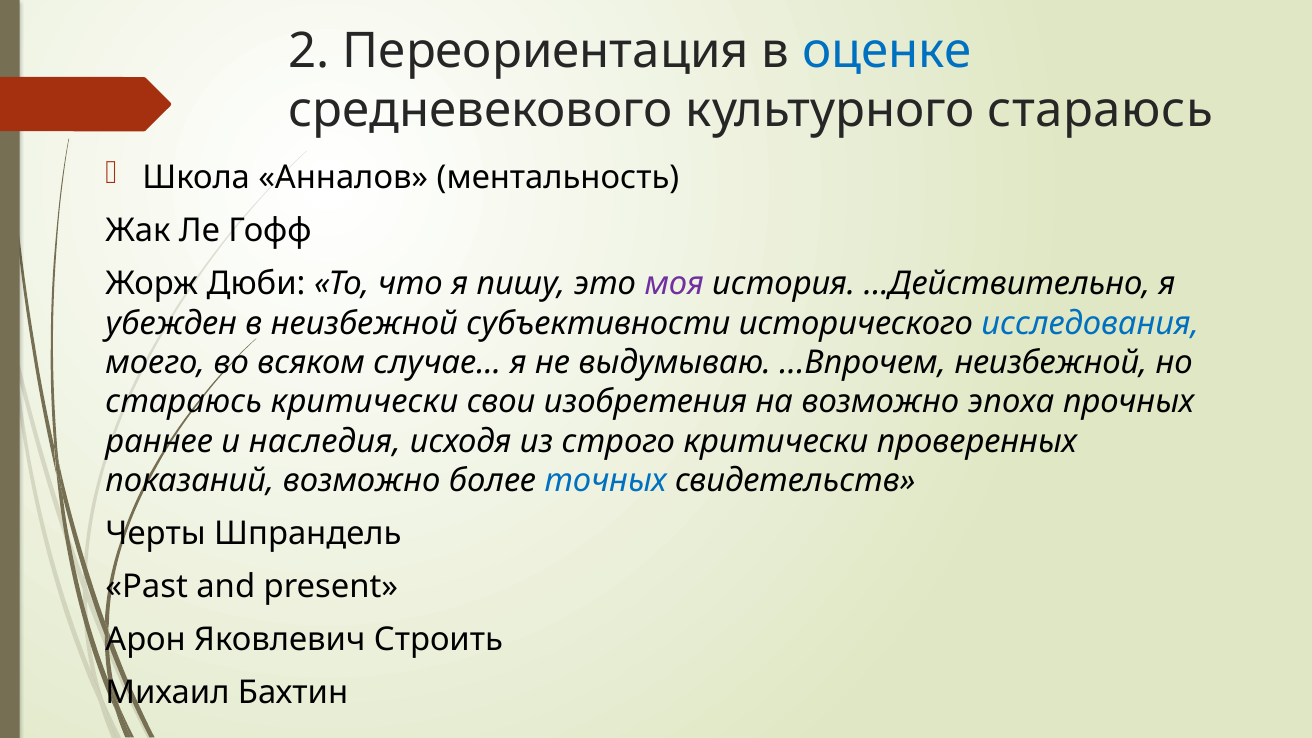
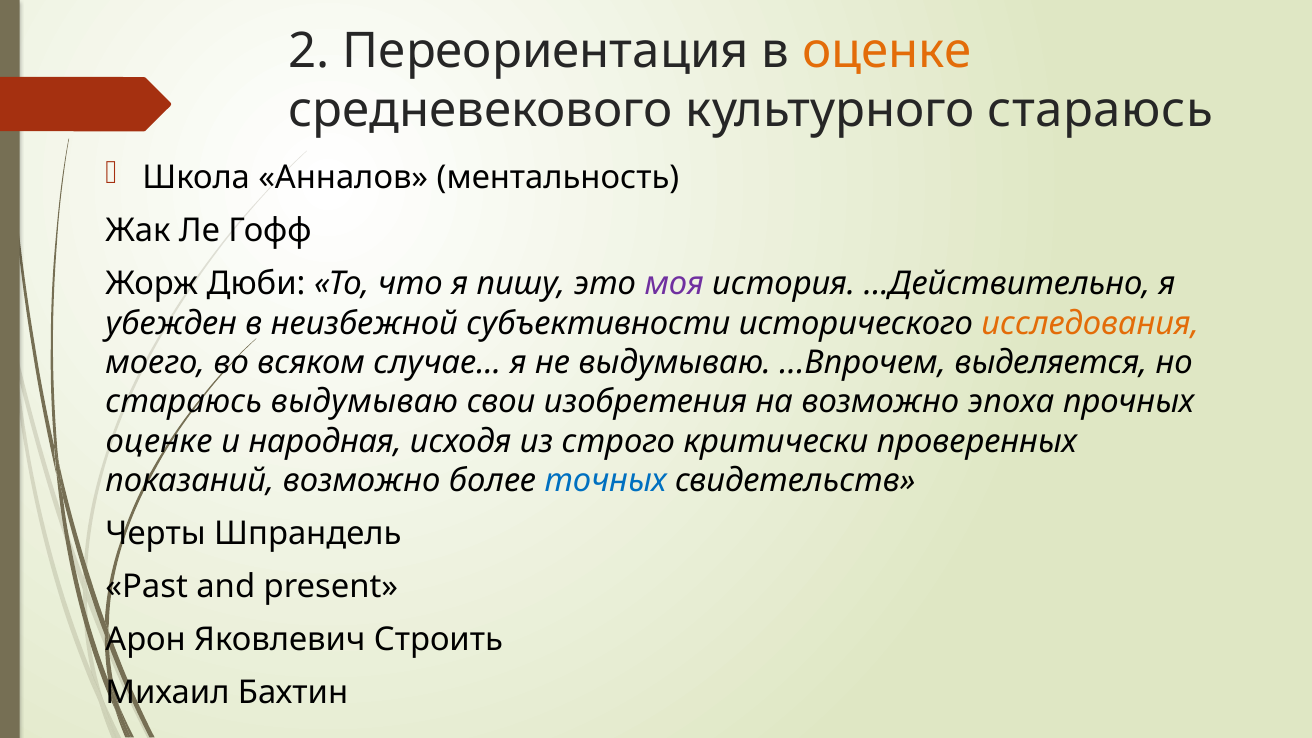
оценке colour: blue -> orange (887, 51)
исследования colour: blue -> orange (1090, 323)
...Впрочем неизбежной: неизбежной -> выделяется (1051, 363)
стараюсь критически: критически -> выдумываю (365, 402)
раннее: раннее -> оценке (159, 441)
наследия: наследия -> народная (325, 441)
